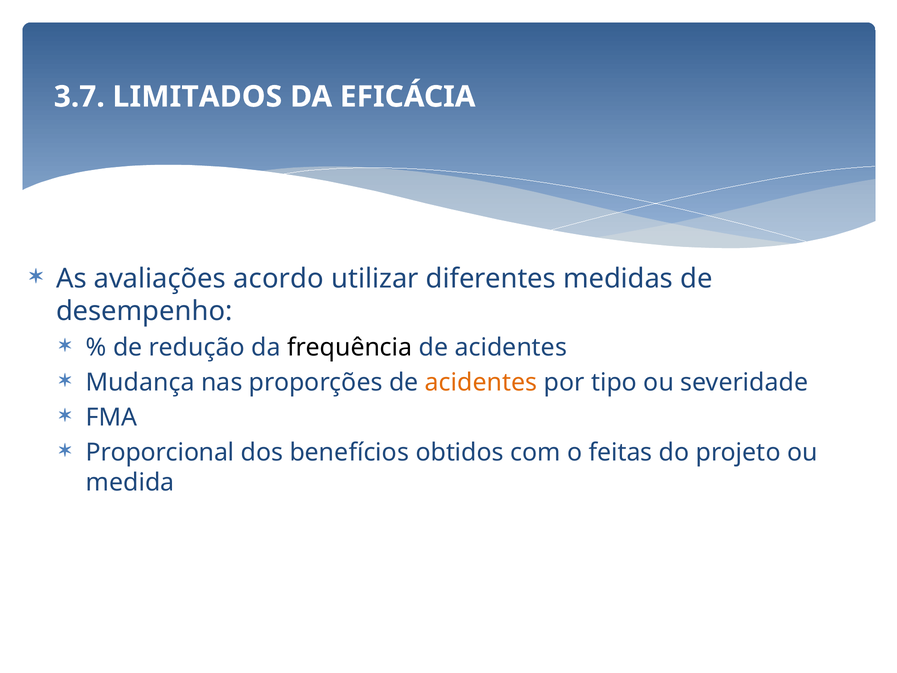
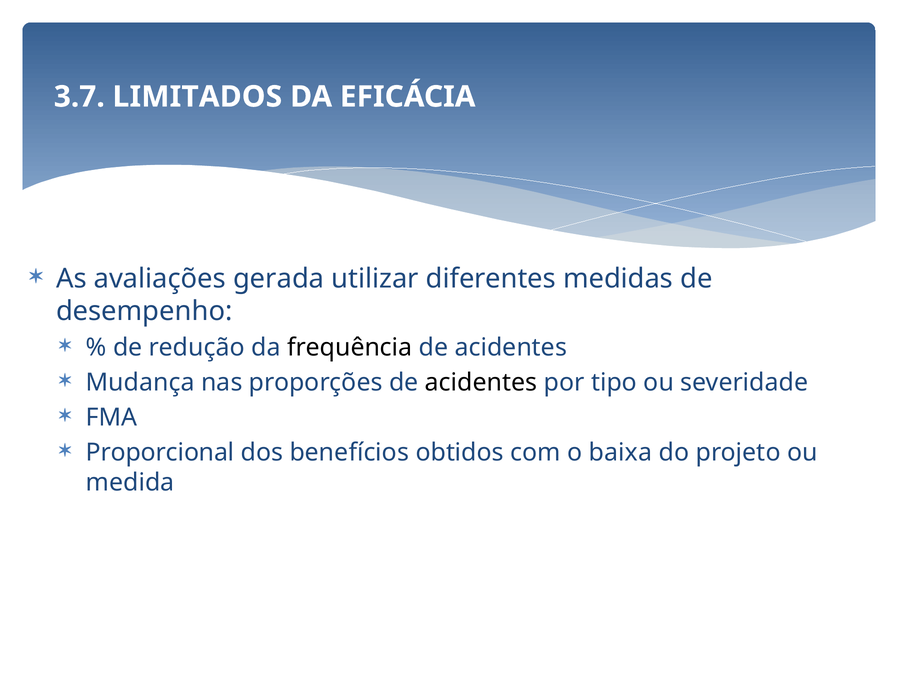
acordo: acordo -> gerada (279, 278)
acidentes colour: orange -> black (481, 382)
feitas: feitas -> baixa (620, 452)
